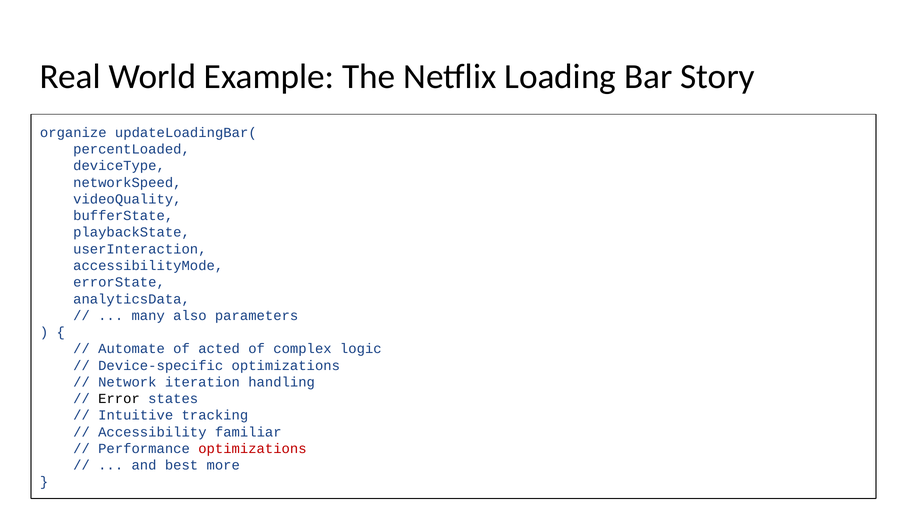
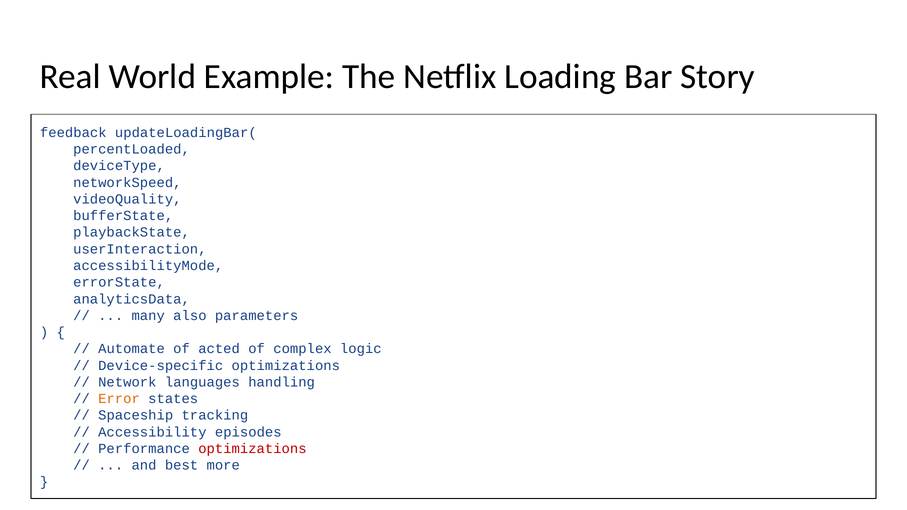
organize: organize -> feedback (73, 133)
iteration: iteration -> languages (202, 382)
Error colour: black -> orange (119, 399)
Intuitive: Intuitive -> Spaceship (136, 416)
familiar: familiar -> episodes (248, 432)
